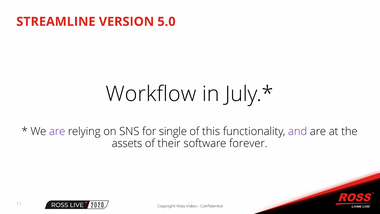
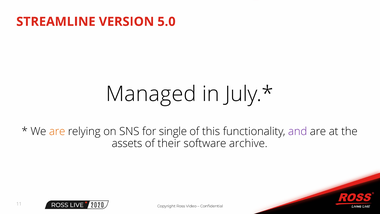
Workflow: Workflow -> Managed (151, 94)
are colour: purple -> orange (57, 131)
forever: forever -> archive (248, 143)
